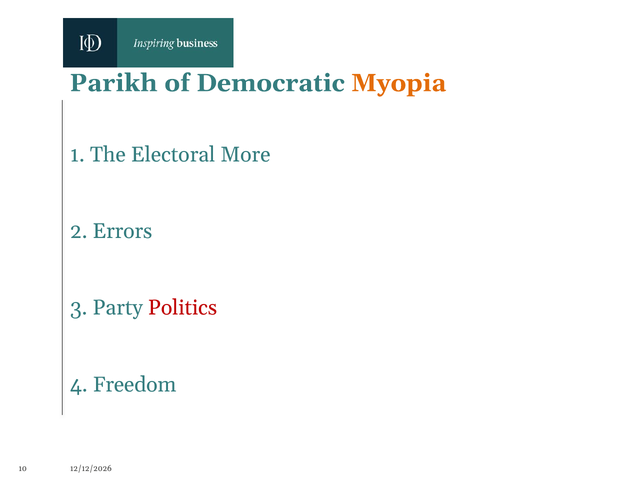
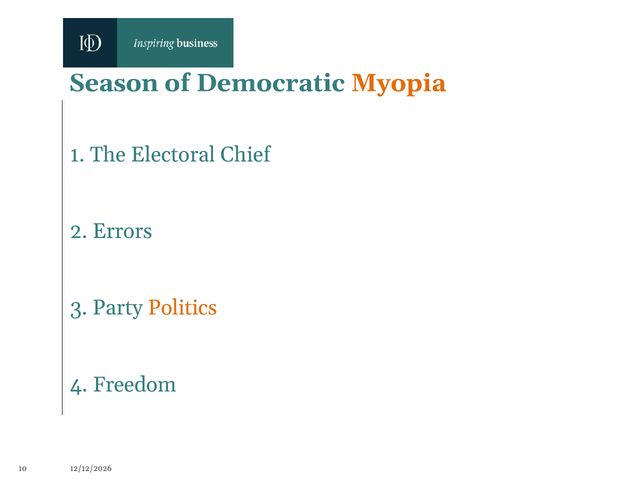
Parikh: Parikh -> Season (114, 83)
More: More -> Chief (245, 155)
Politics colour: red -> orange (183, 308)
